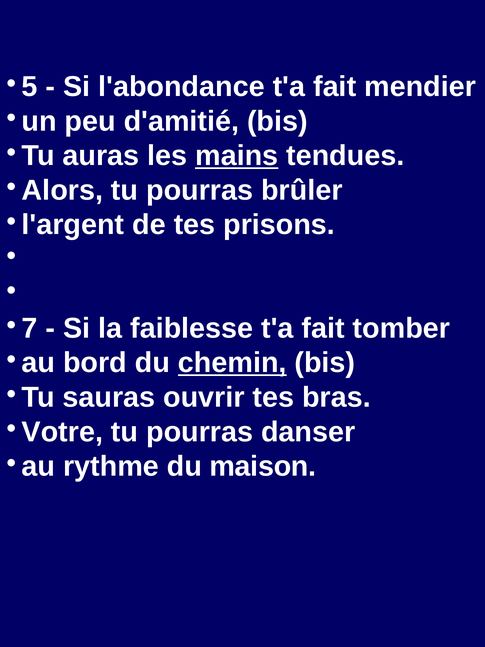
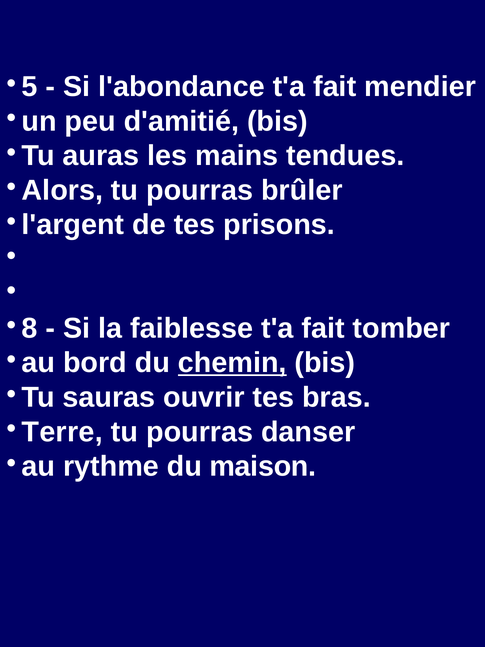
mains underline: present -> none (237, 156)
7: 7 -> 8 (30, 328)
Votre: Votre -> Terre (62, 432)
